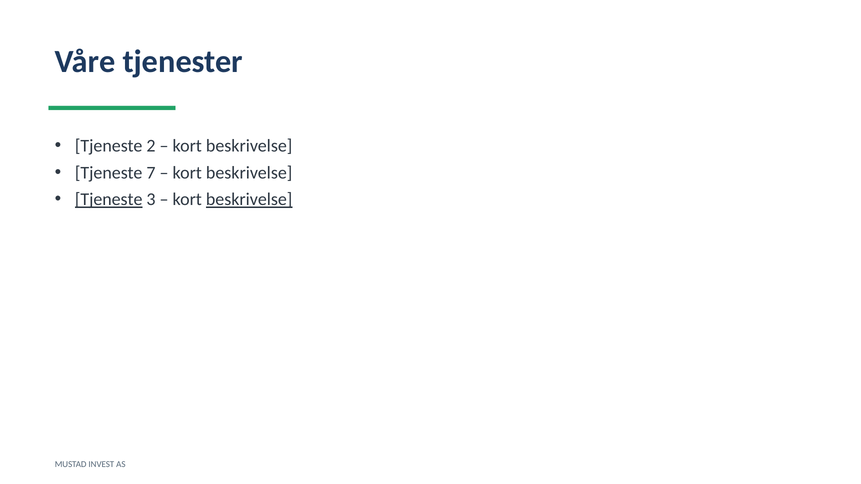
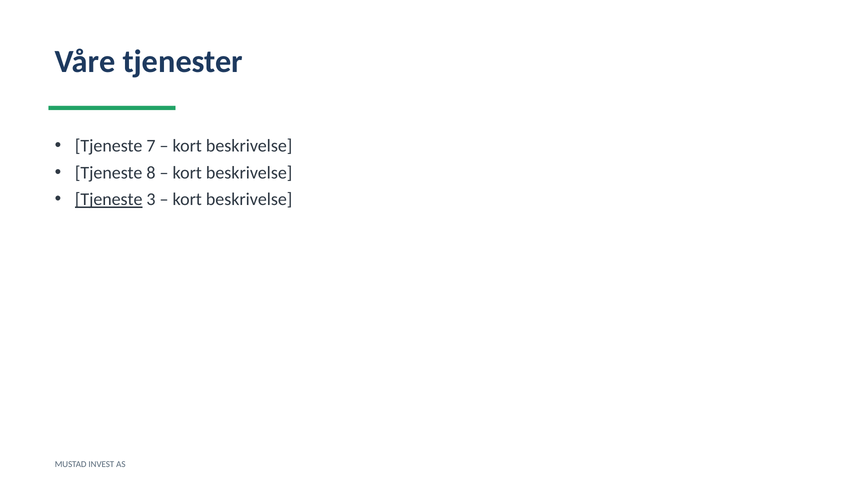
2: 2 -> 7 (151, 146)
7: 7 -> 8 (151, 173)
beskrivelse underline: present -> none (249, 200)
